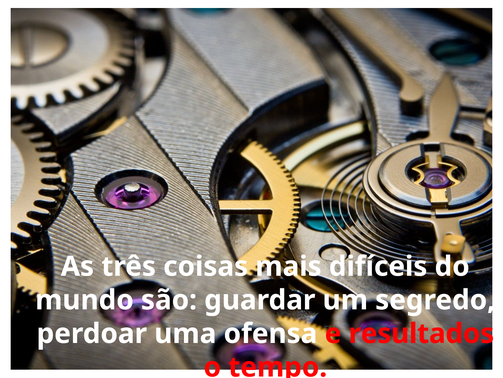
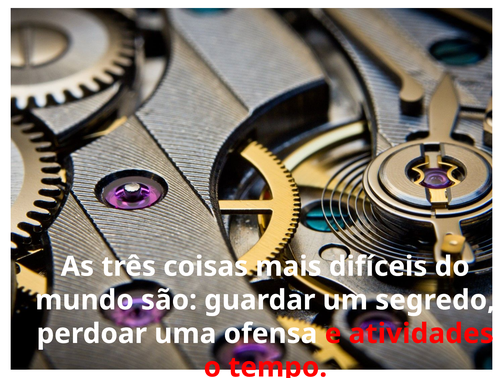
resultados: resultados -> atividades (421, 333)
